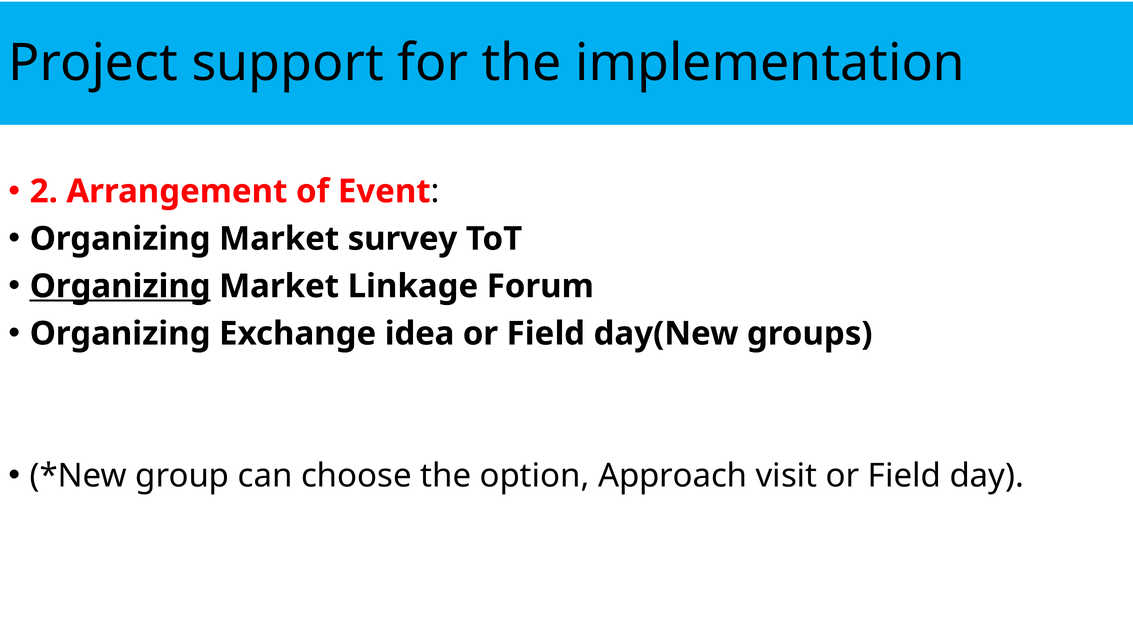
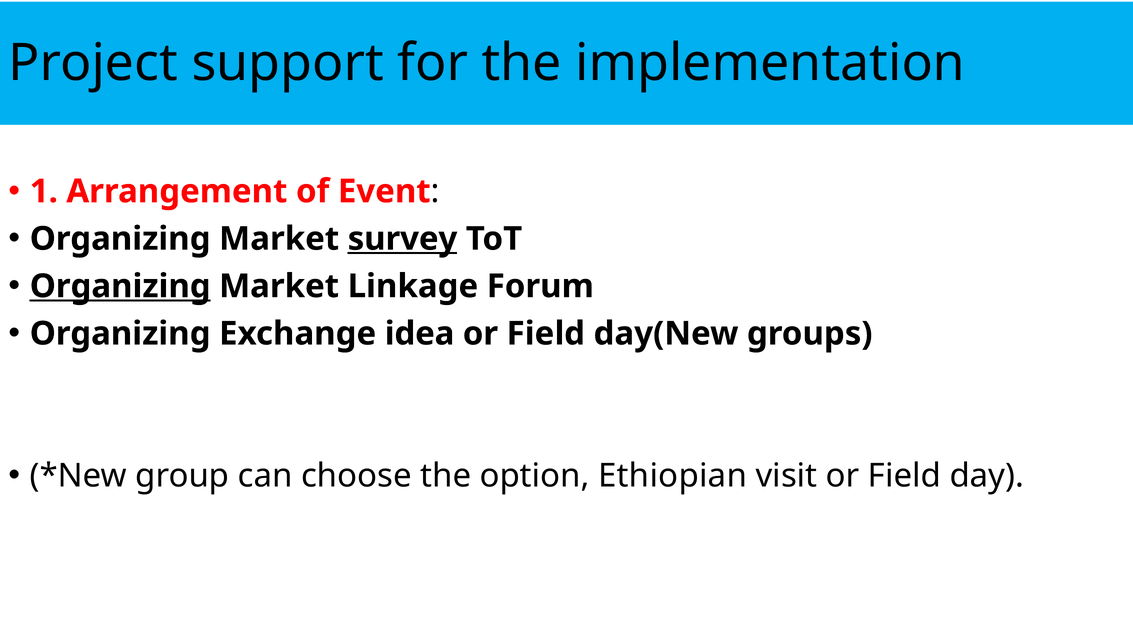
2: 2 -> 1 (44, 191)
survey underline: none -> present (403, 239)
Approach: Approach -> Ethiopian (673, 476)
